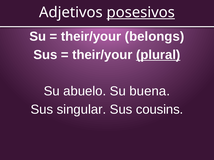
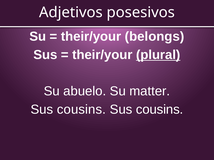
posesivos underline: present -> none (141, 12)
buena: buena -> matter (150, 91)
singular: singular -> cousins (81, 110)
